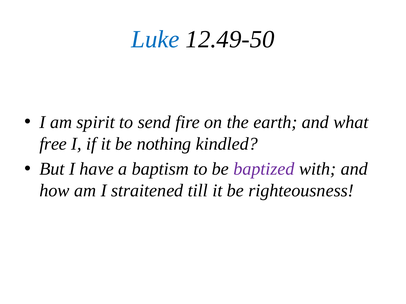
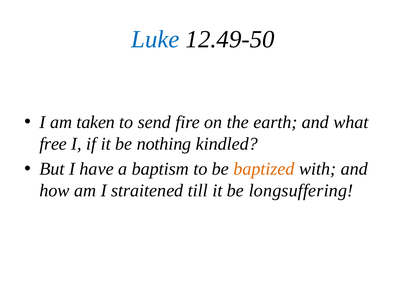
spirit: spirit -> taken (96, 122)
baptized colour: purple -> orange (264, 169)
righteousness: righteousness -> longsuffering (301, 191)
